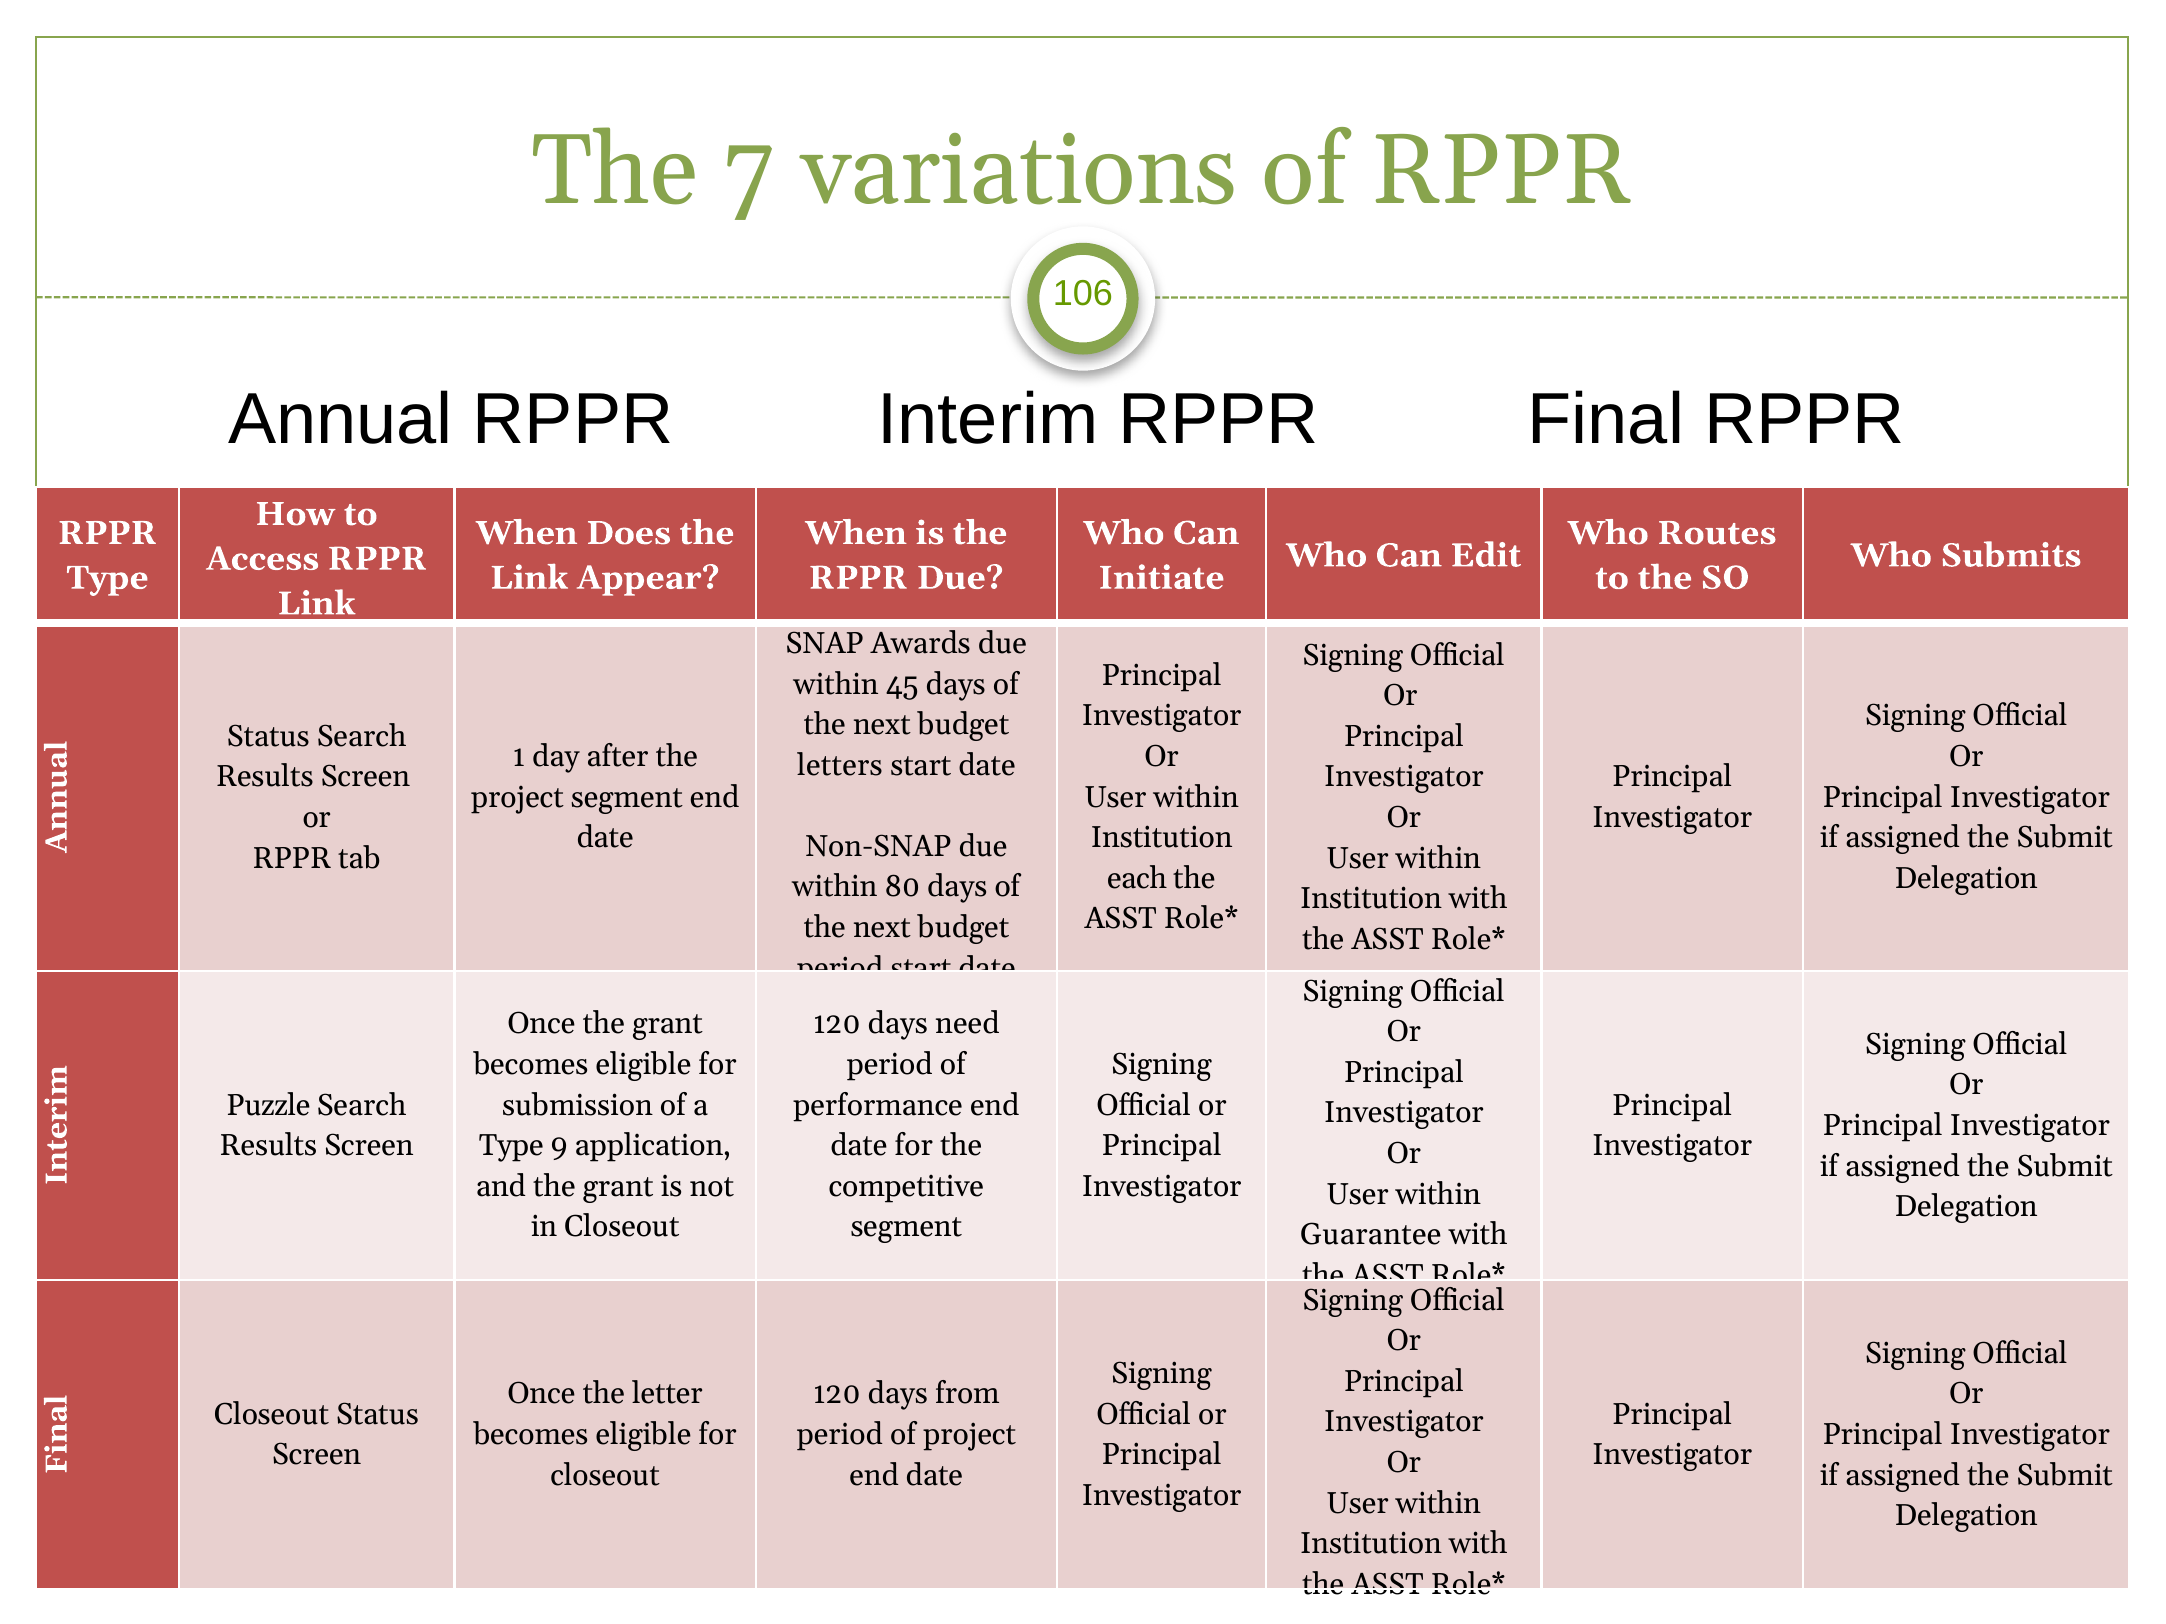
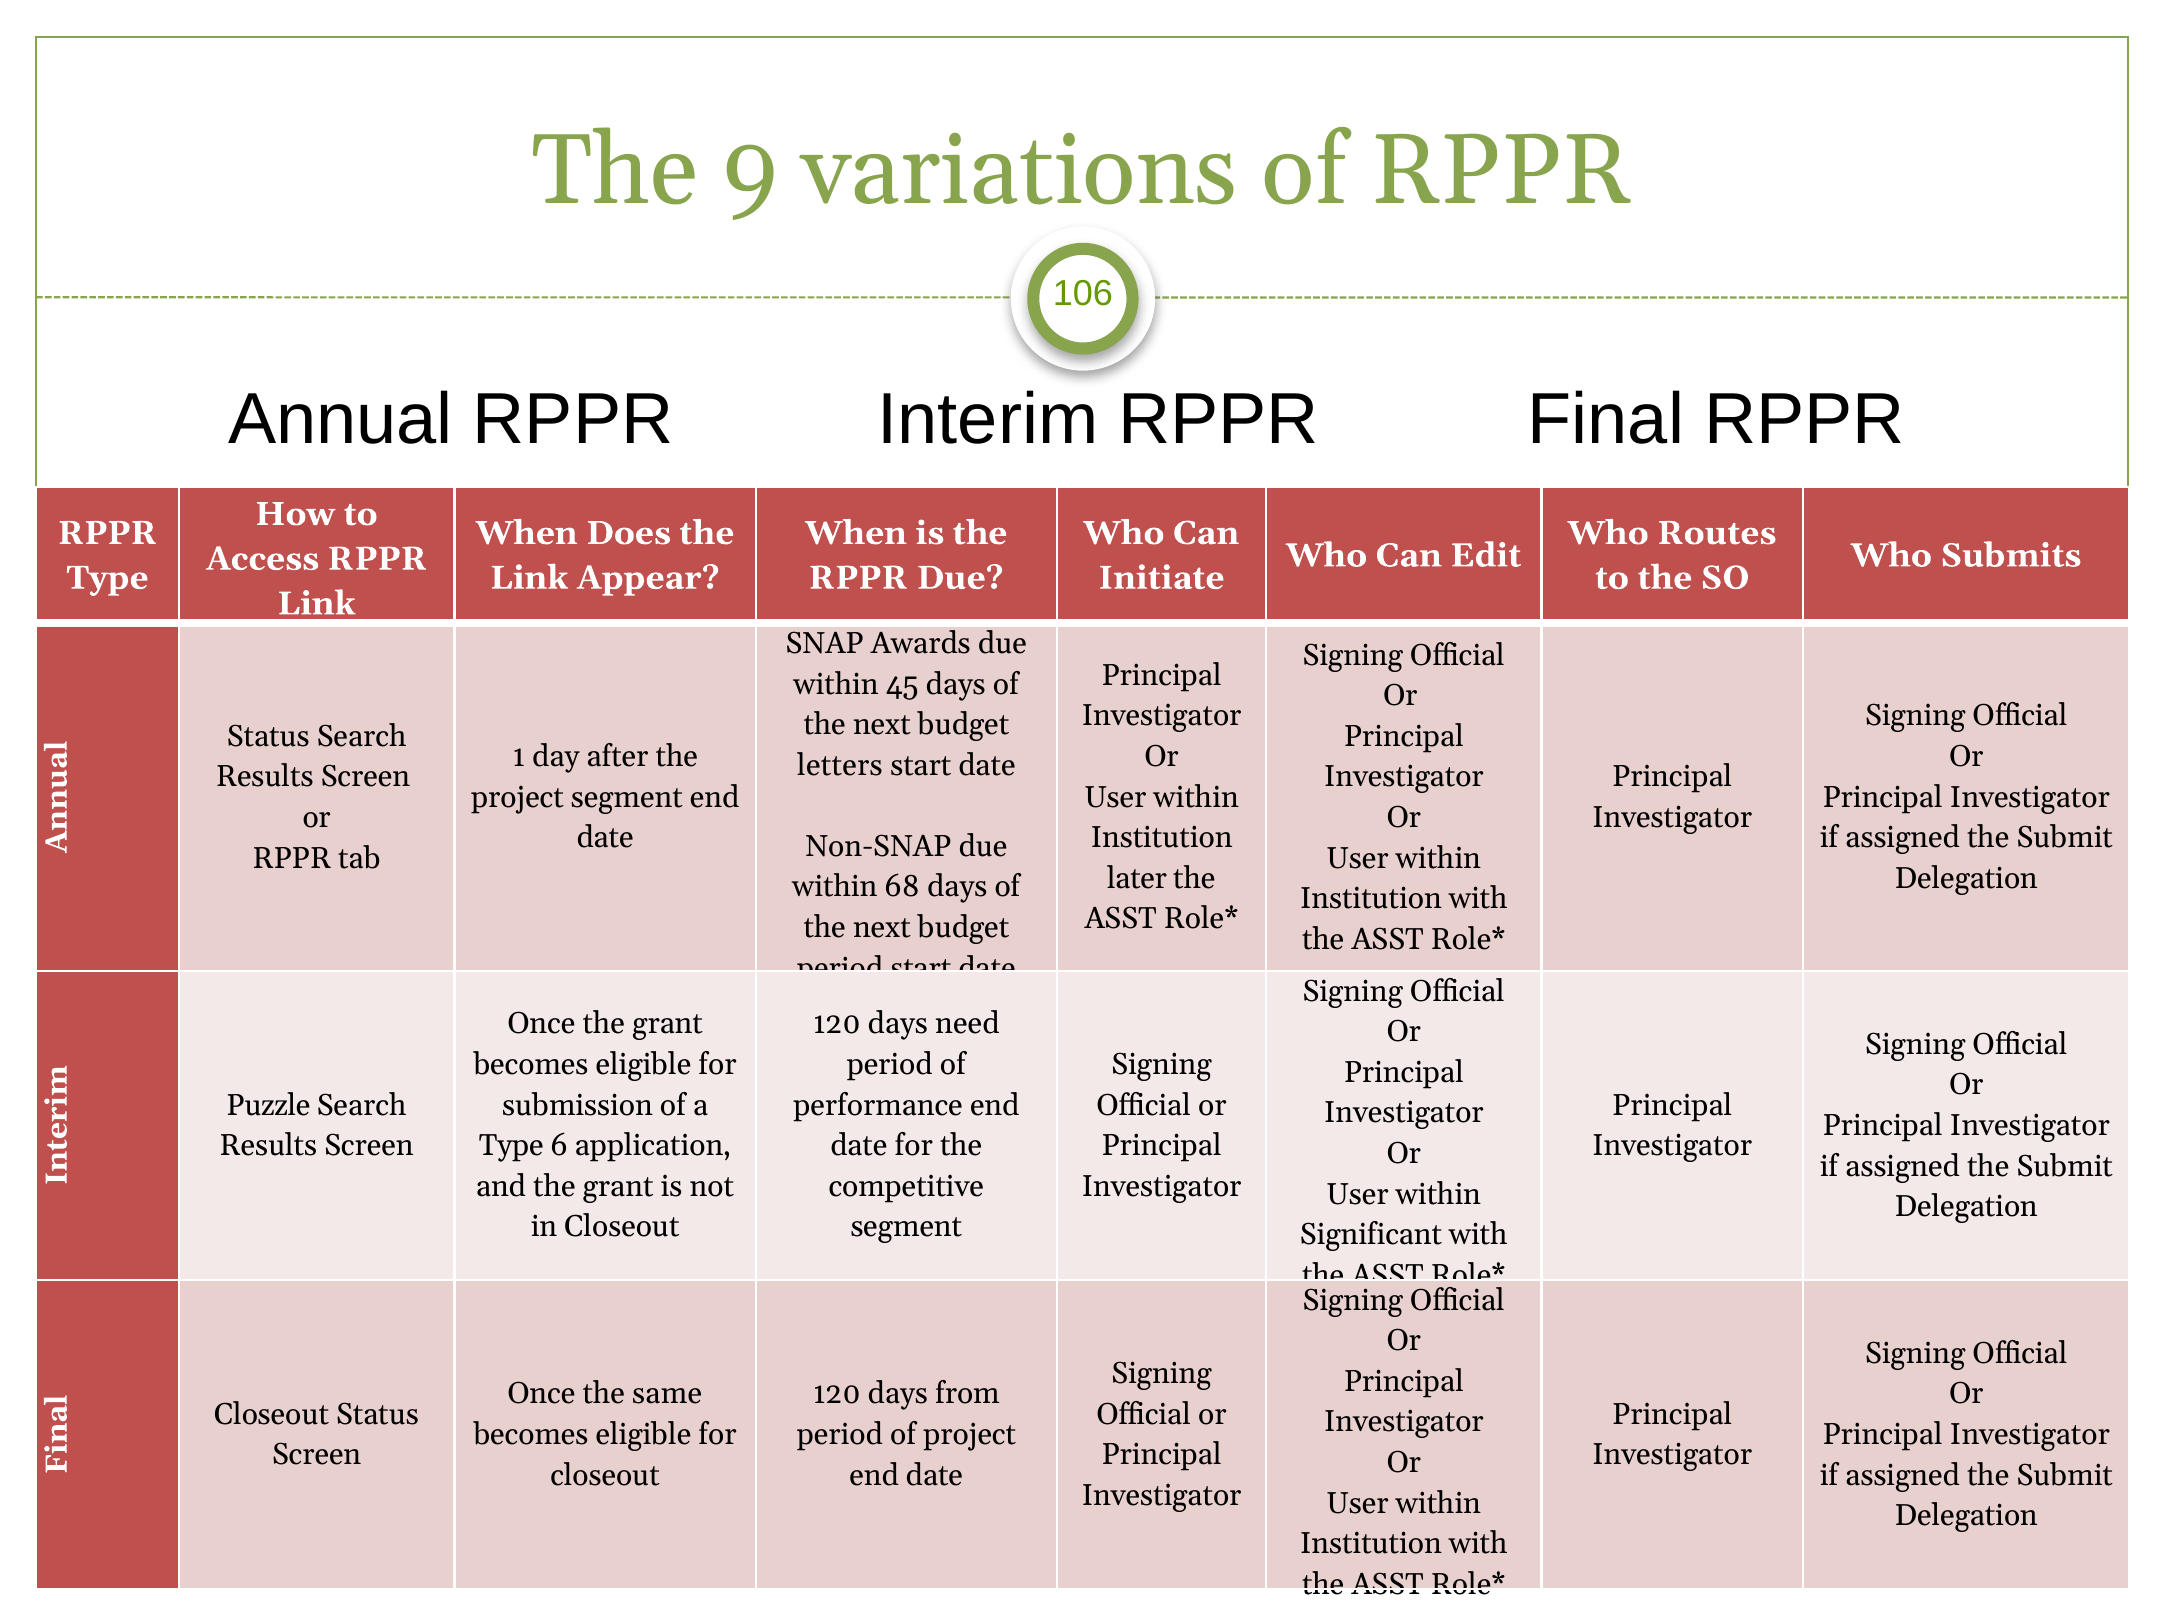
7: 7 -> 9 (750, 171)
each: each -> later (1137, 879)
80: 80 -> 68 (902, 887)
9: 9 -> 6 (559, 1146)
Guarantee: Guarantee -> Significant (1371, 1235)
letter: letter -> same (667, 1394)
